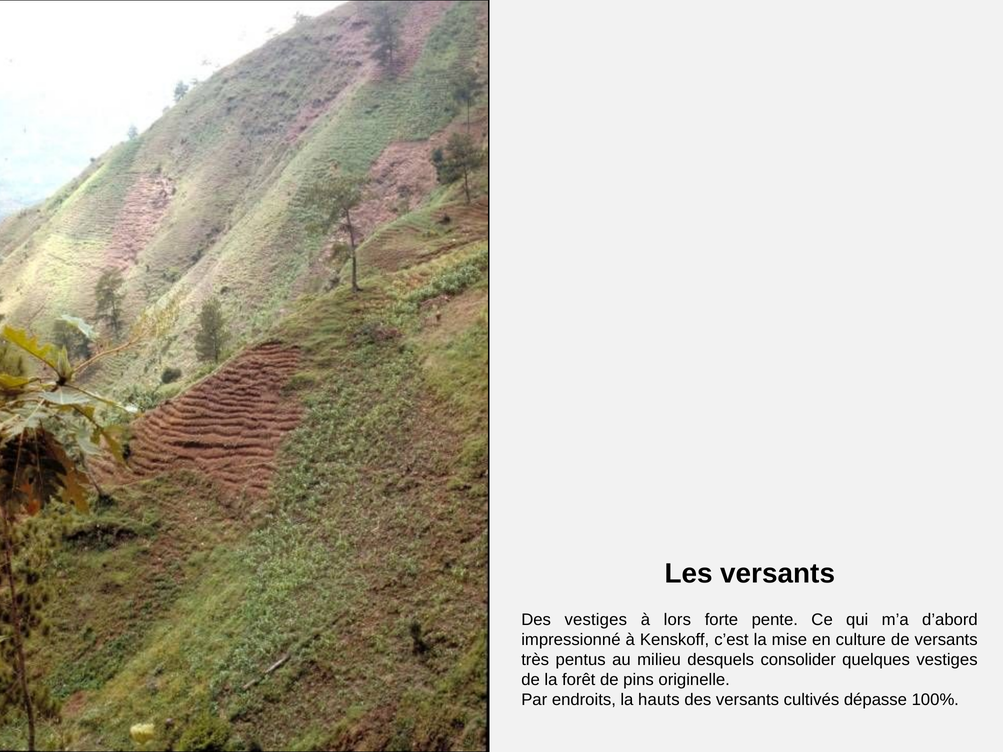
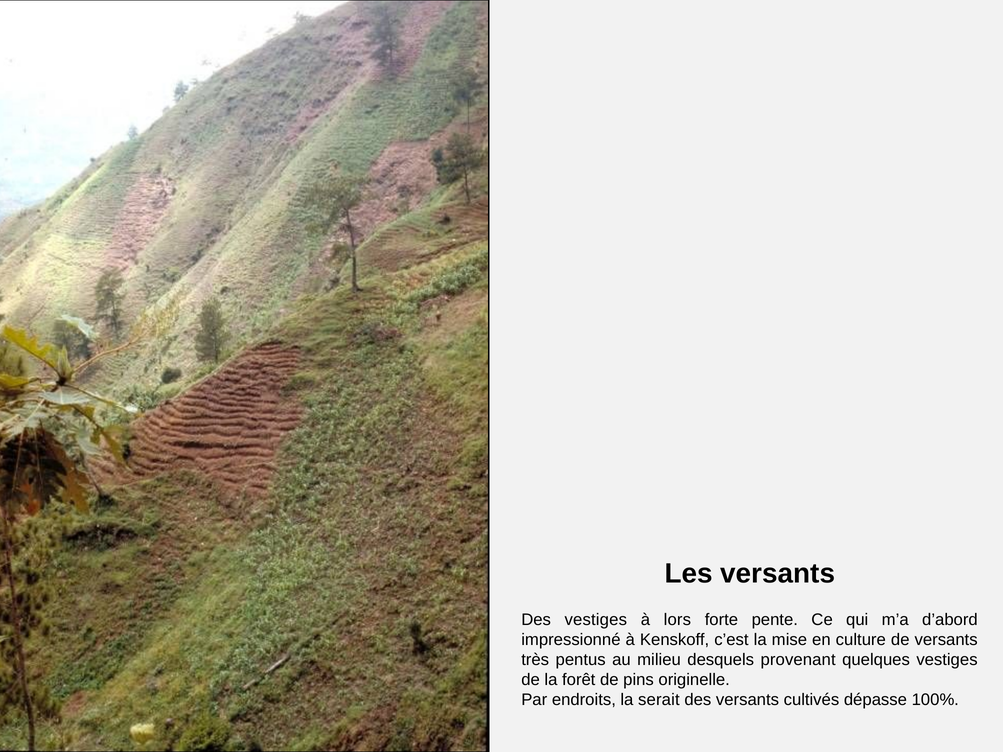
consolider: consolider -> provenant (798, 660)
hauts: hauts -> serait (659, 700)
